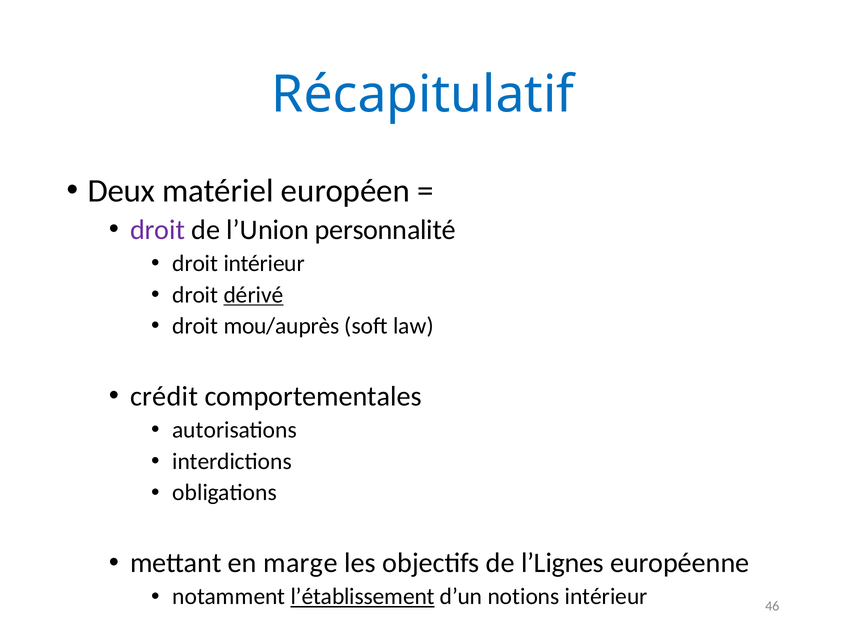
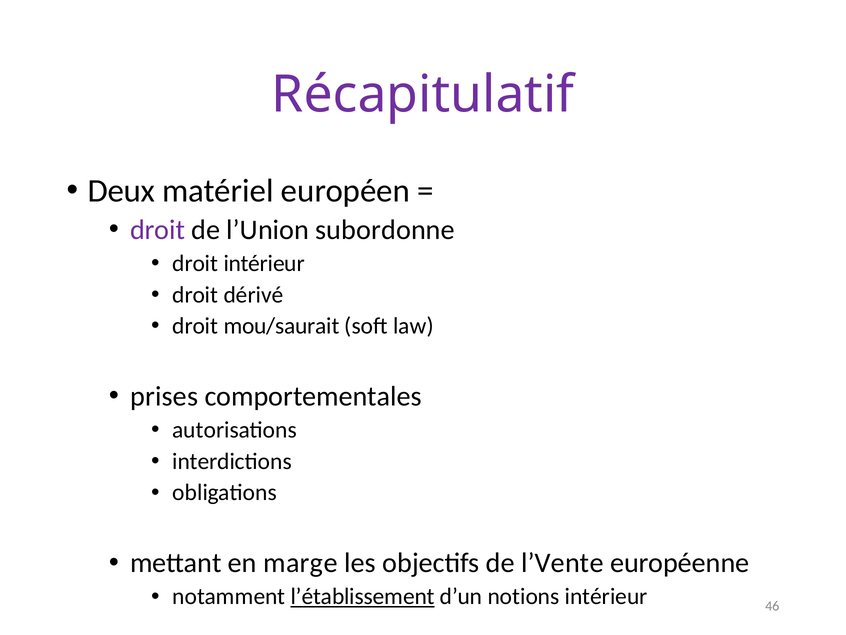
Récapitulatif colour: blue -> purple (423, 95)
personnalité: personnalité -> subordonne (385, 230)
dérivé underline: present -> none (253, 295)
mou/auprès: mou/auprès -> mou/saurait (281, 326)
crédit: crédit -> prises (164, 396)
l’Lignes: l’Lignes -> l’Vente (562, 562)
